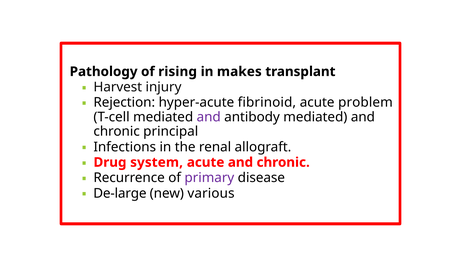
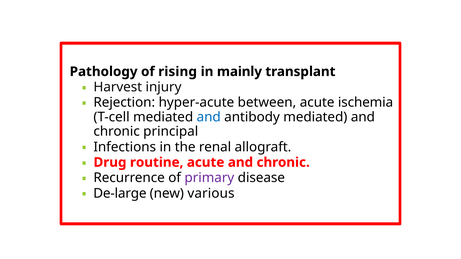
makes: makes -> mainly (239, 72)
fibrinoid: fibrinoid -> between (267, 103)
problem: problem -> ischemia (366, 103)
and colour: purple -> blue (209, 117)
system: system -> routine (157, 163)
